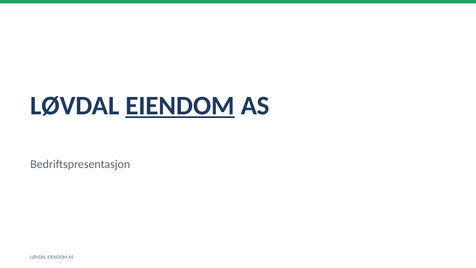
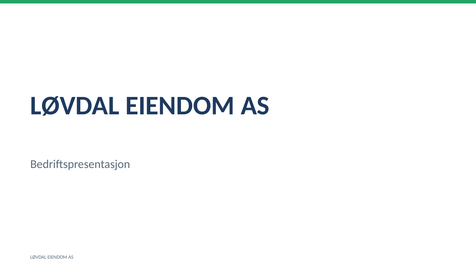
EIENDOM underline: present -> none (180, 106)
